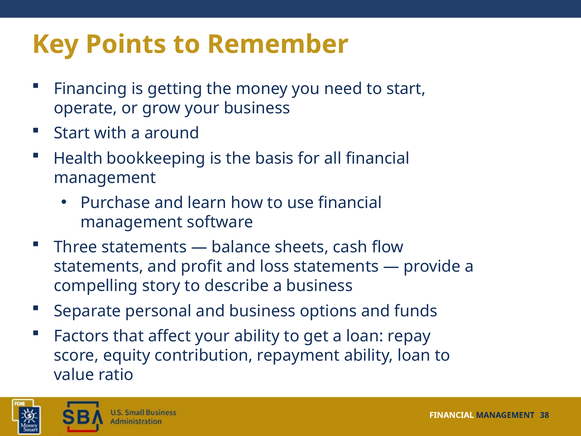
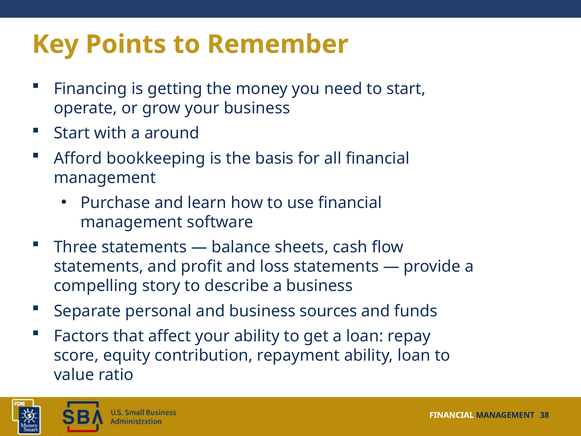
Health: Health -> Afford (78, 158)
options: options -> sources (328, 311)
